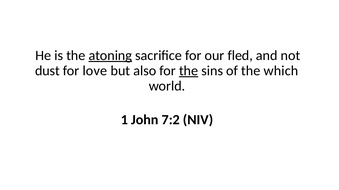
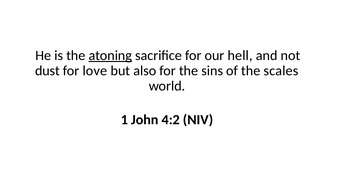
fled: fled -> hell (240, 56)
the underline: present -> none (189, 71)
which: which -> scales (281, 71)
7:2: 7:2 -> 4:2 (171, 120)
